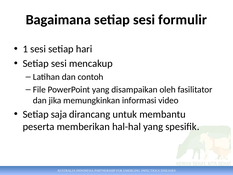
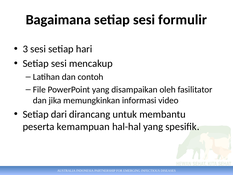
1: 1 -> 3 (25, 49)
saja: saja -> dari (59, 114)
memberikan: memberikan -> kemampuan (83, 127)
